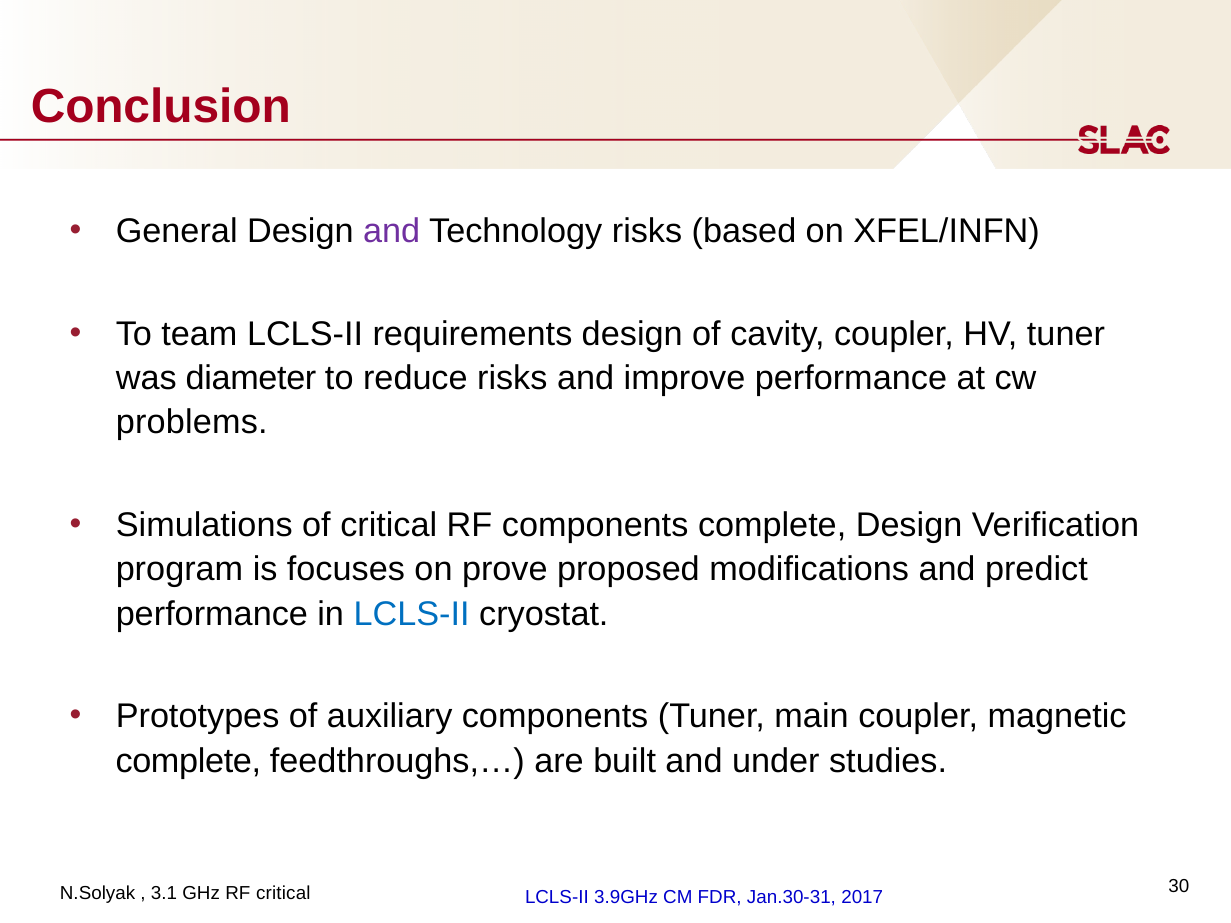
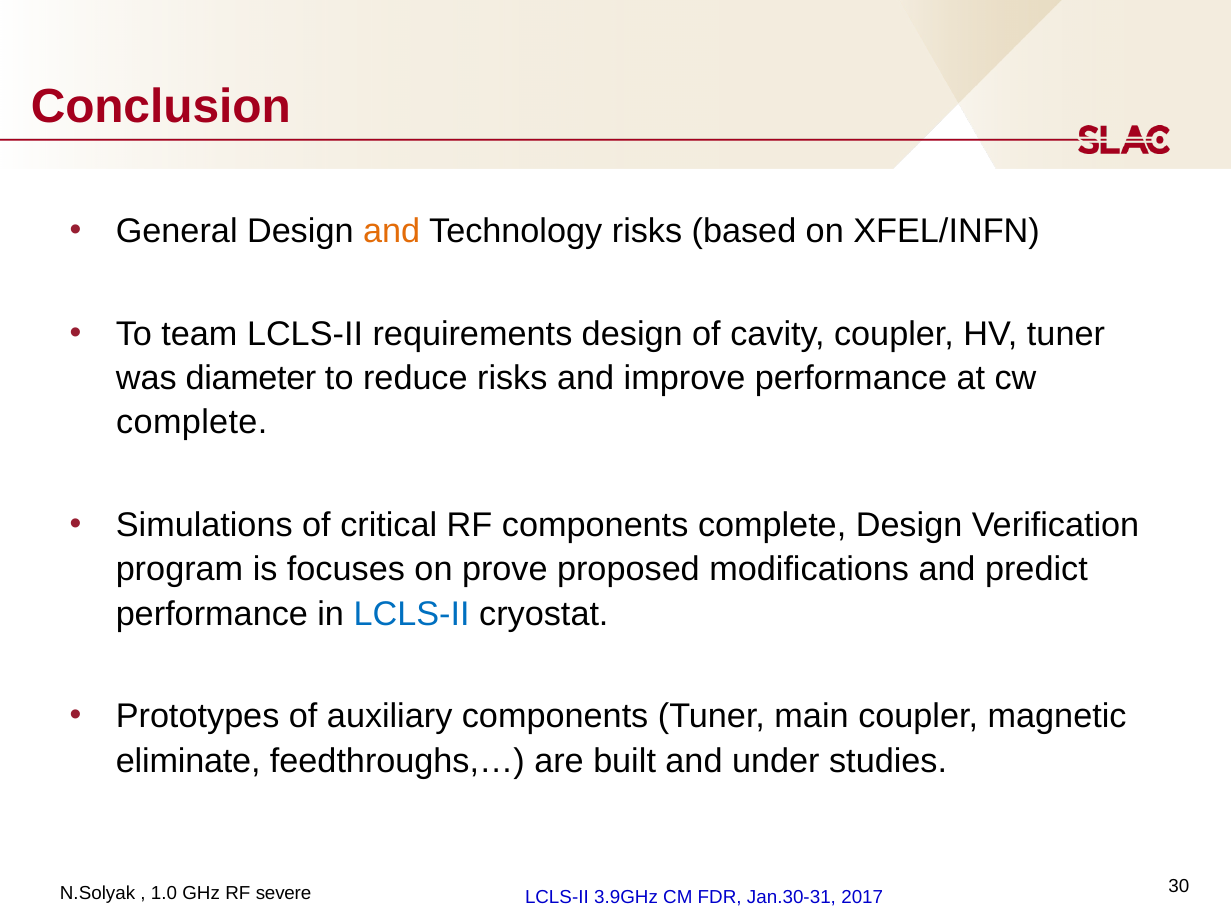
and colour: purple -> orange (392, 231)
problems: problems -> complete (192, 423)
complete: complete -> eliminate (188, 761)
3.1: 3.1 -> 1.0 (164, 894)
RF critical: critical -> severe (284, 894)
